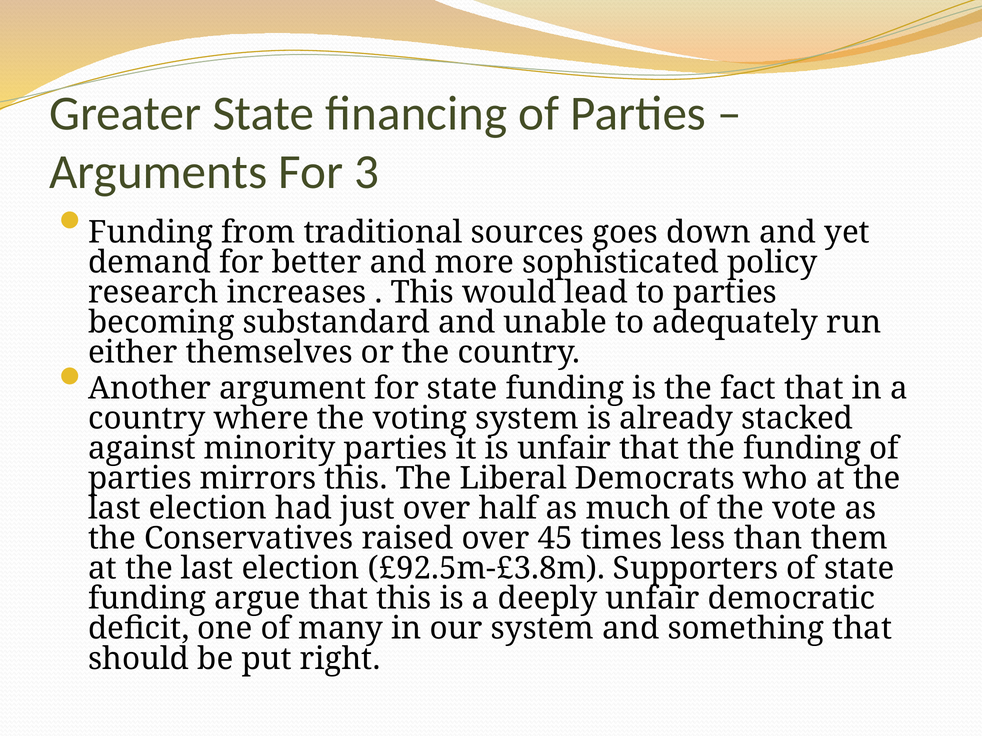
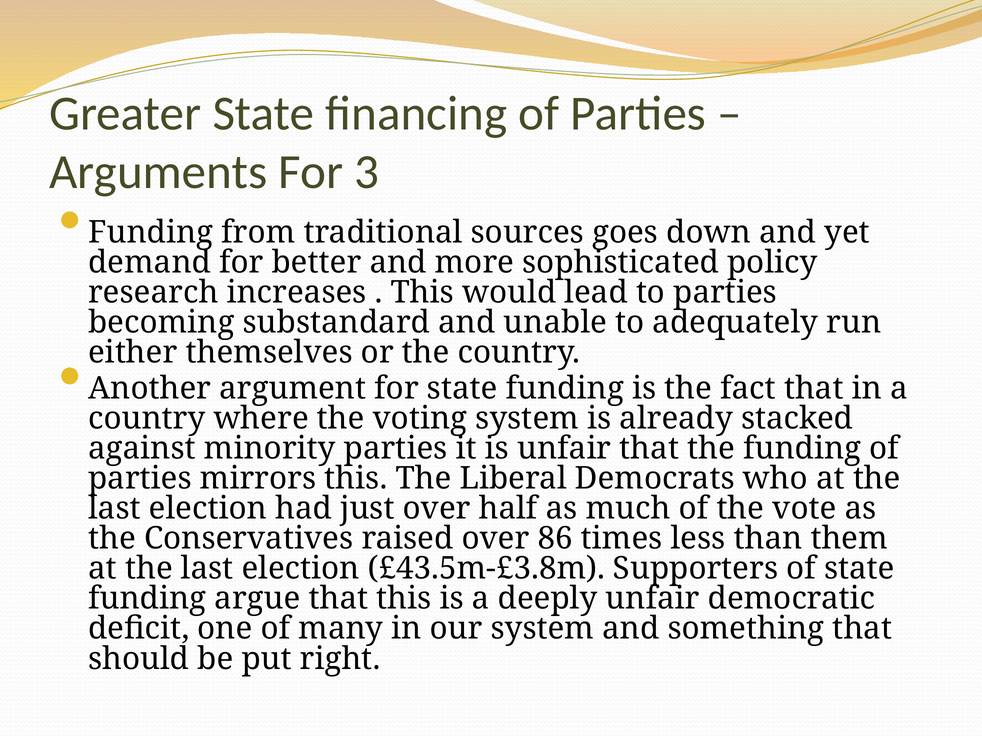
45: 45 -> 86 (555, 539)
£92.5m-£3.8m: £92.5m-£3.8m -> £43.5m-£3.8m (486, 569)
